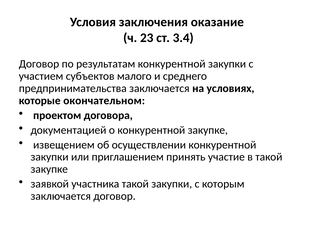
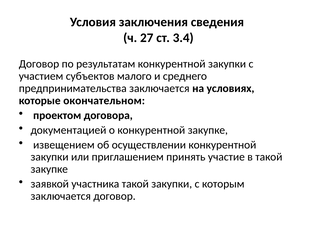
оказание: оказание -> сведения (217, 22)
23: 23 -> 27 (147, 38)
